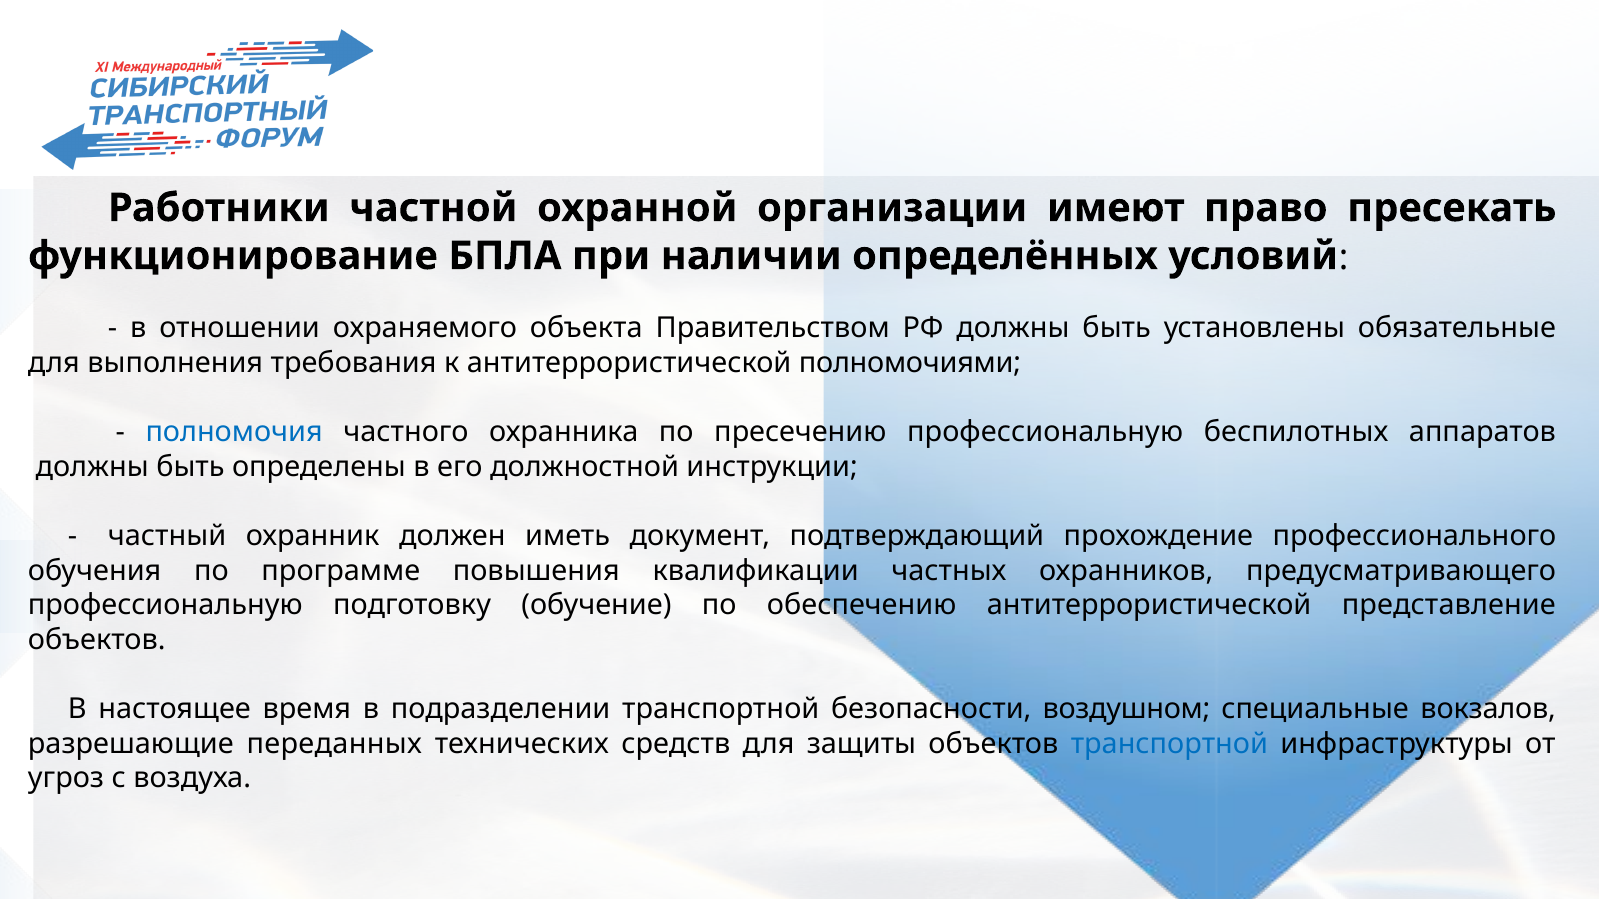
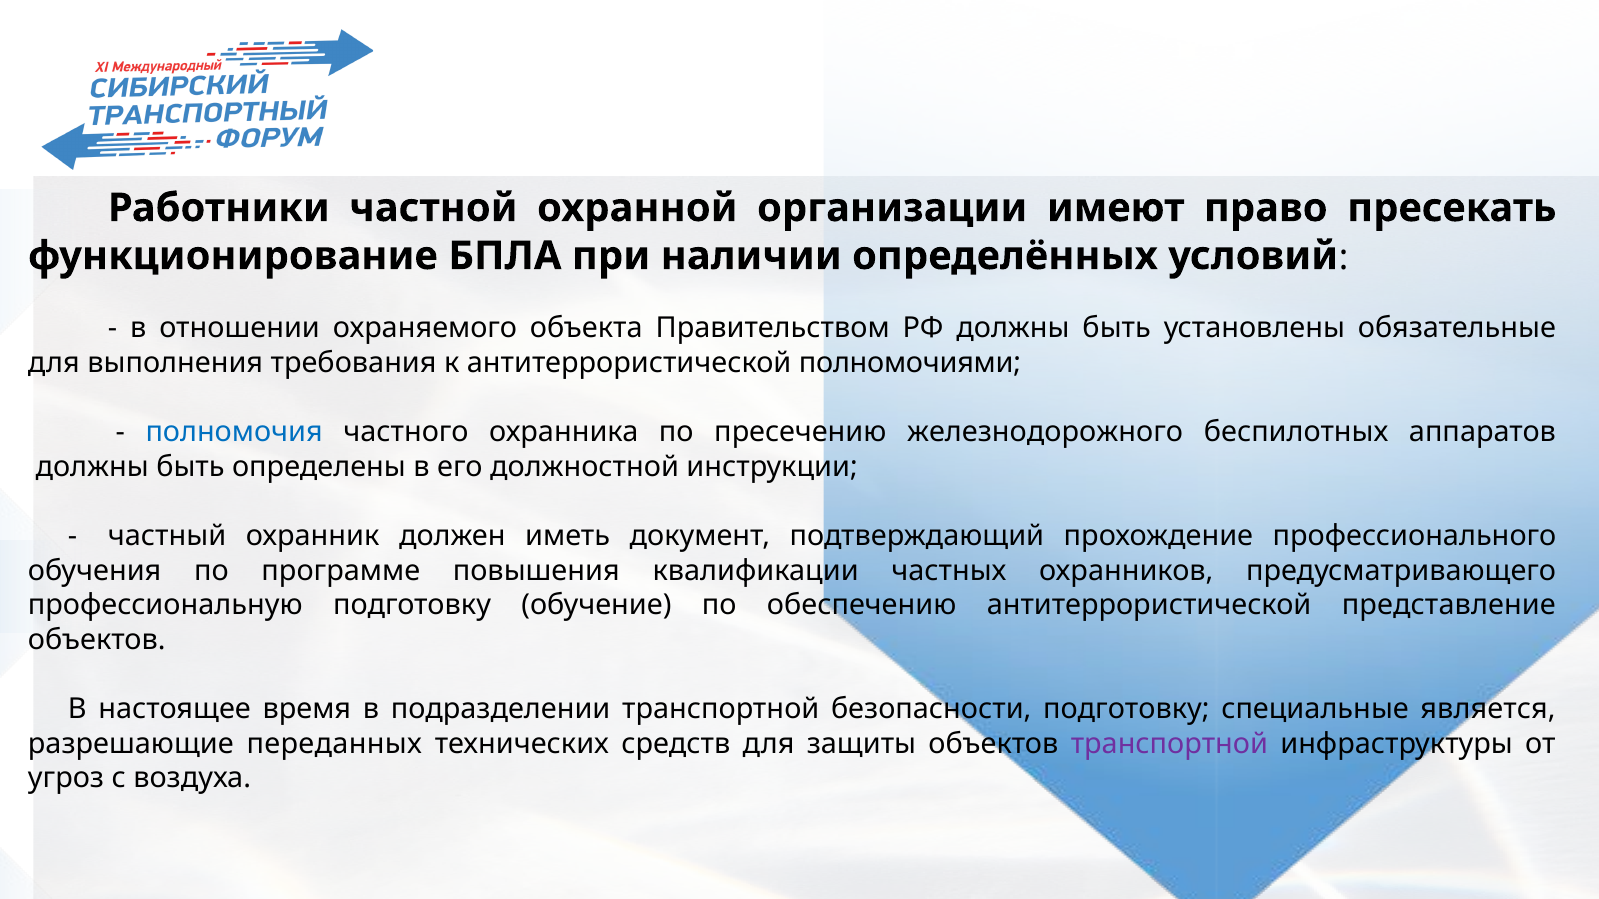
пресечению профессиональную: профессиональную -> железнодорожного (1045, 432)
безопасности воздушном: воздушном -> подготовку (1126, 709)
вокзалов: вокзалов -> является (1488, 709)
транспортной colour: blue -> purple (1169, 744)
